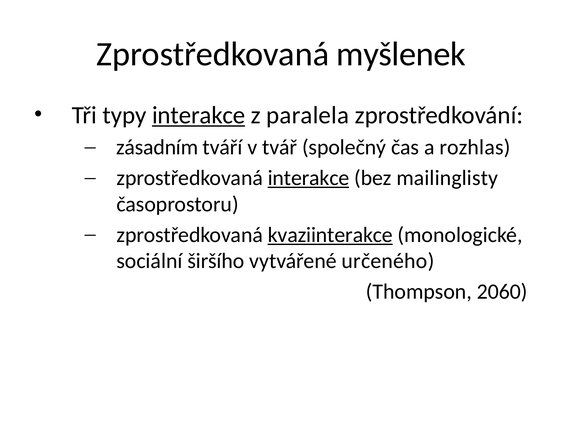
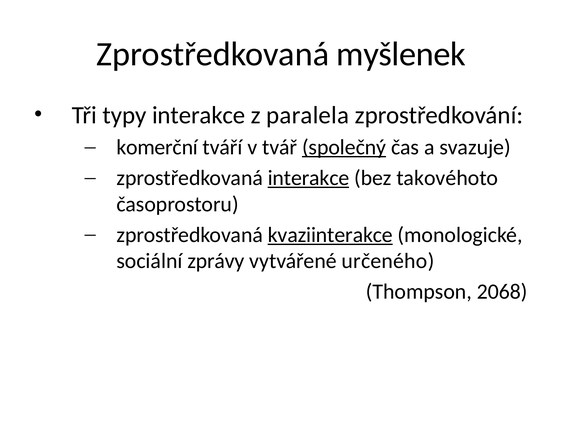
interakce underline: present -> none (199, 115)
zásadním: zásadním -> komerční (157, 148)
společný underline: none -> present (344, 148)
rozhlas: rozhlas -> svazuje (475, 148)
mailinglisty: mailinglisty -> takovéhoto (447, 178)
širšího: širšího -> zprávy (216, 261)
2060: 2060 -> 2068 (502, 292)
